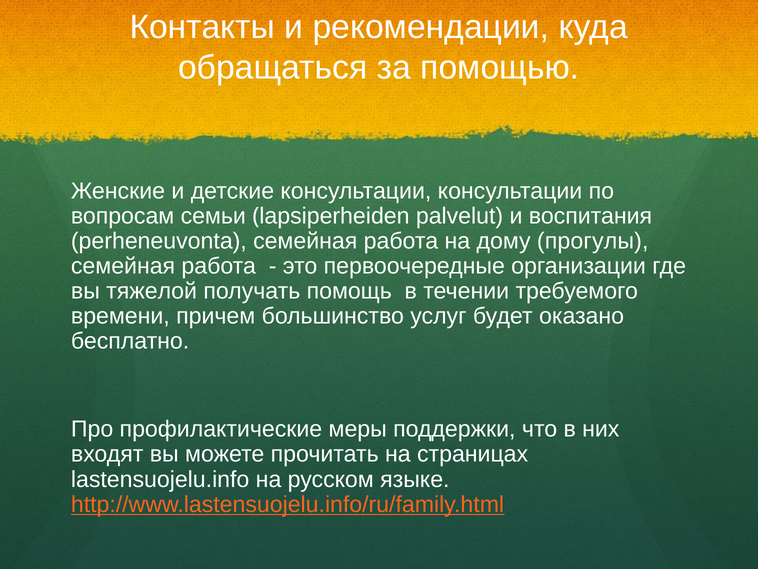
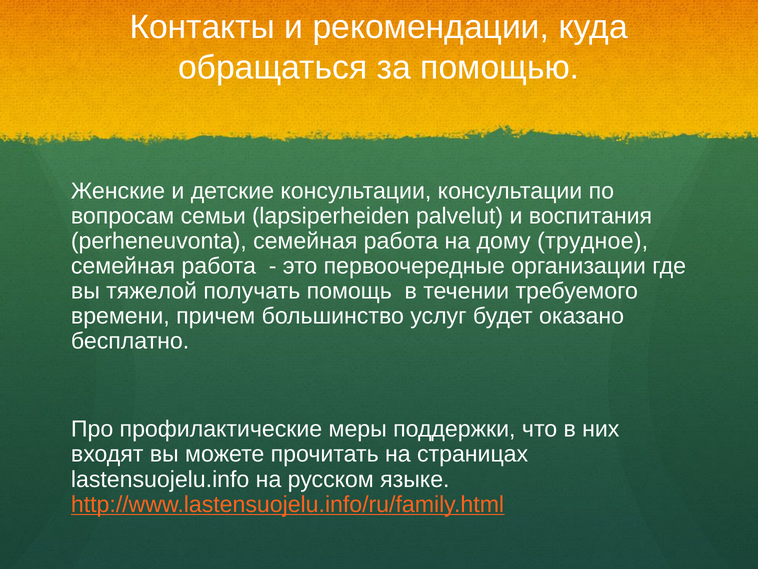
прогулы: прогулы -> трудное (593, 241)
